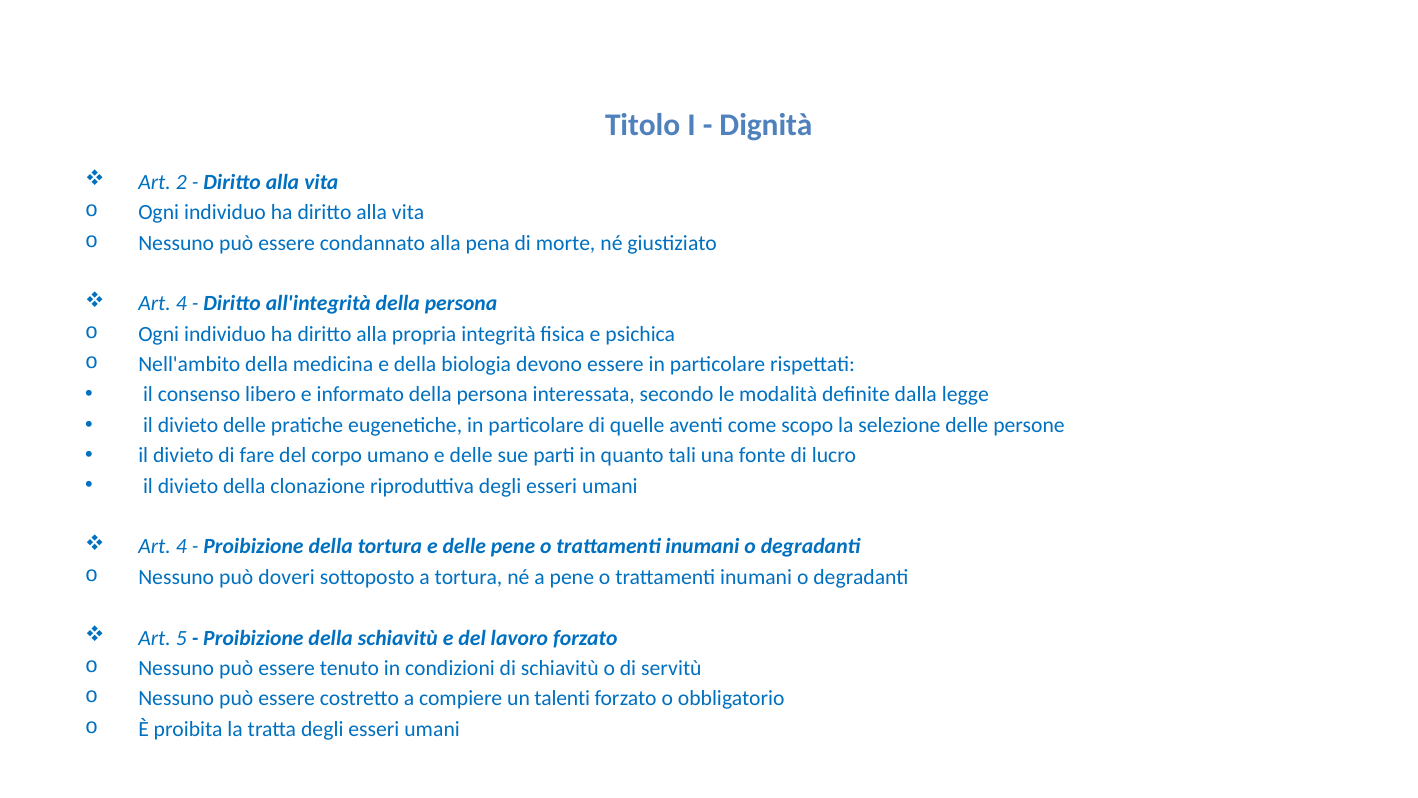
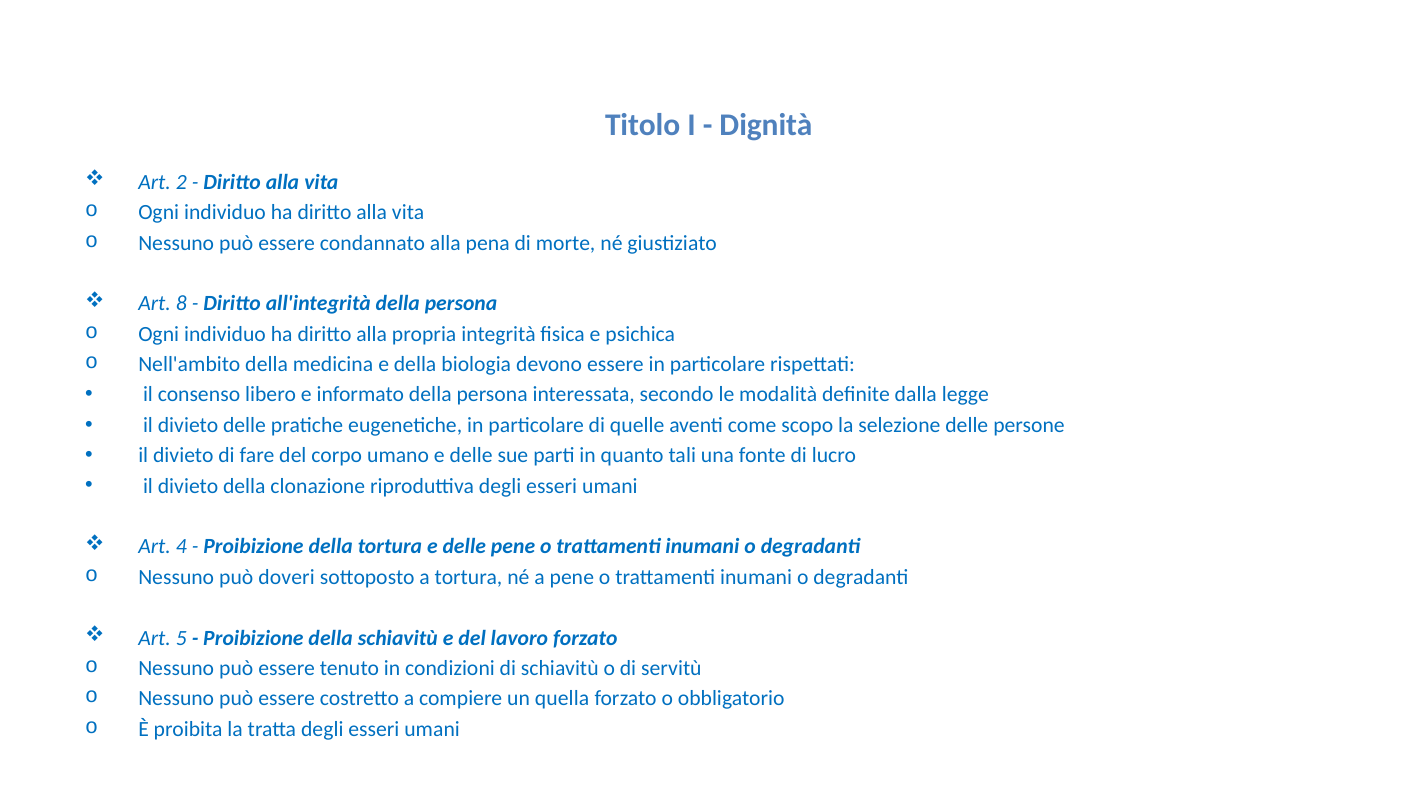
4: 4 -> 8 (181, 304)
talenti: talenti -> quella (562, 698)
